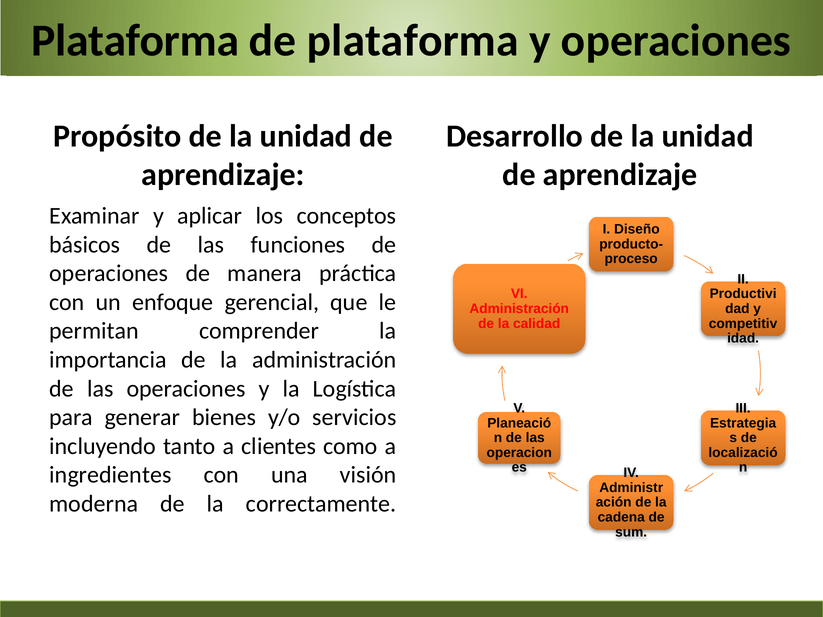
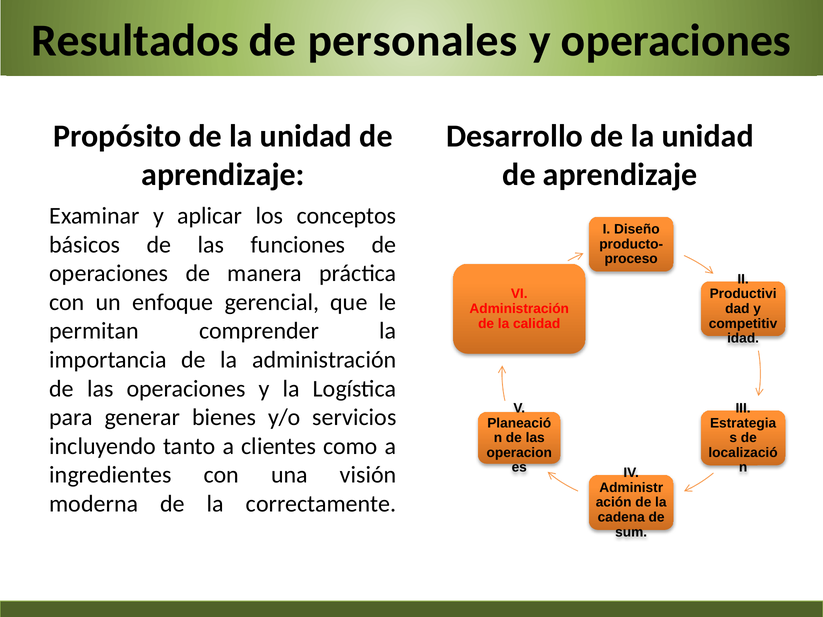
Plataforma: Plataforma -> Resultados (135, 41)
de plataforma: plataforma -> personales (413, 41)
